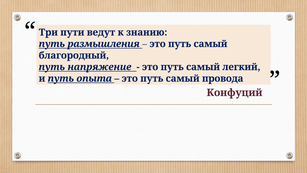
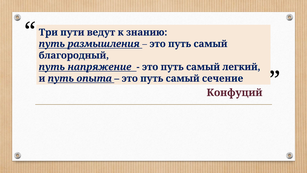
провода: провода -> сечение (223, 78)
